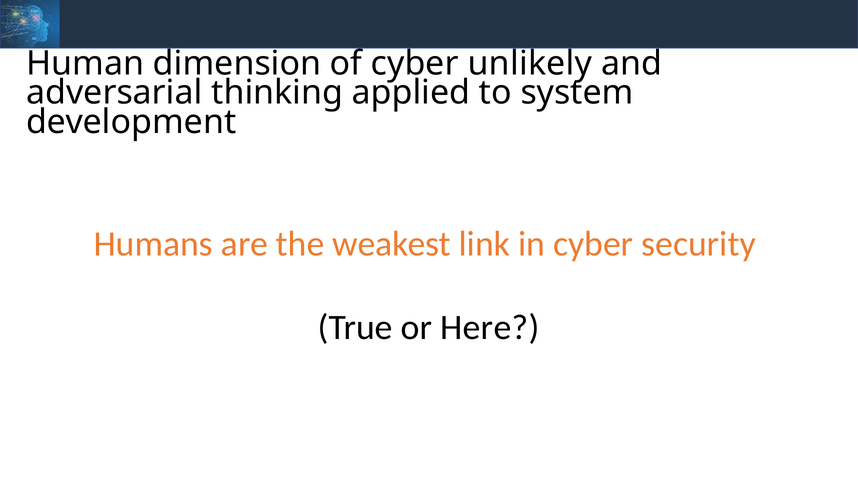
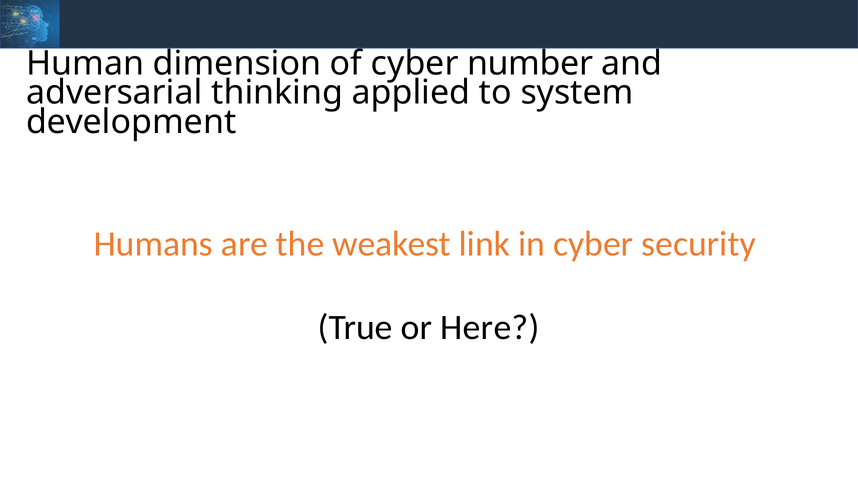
unlikely: unlikely -> number (530, 63)
